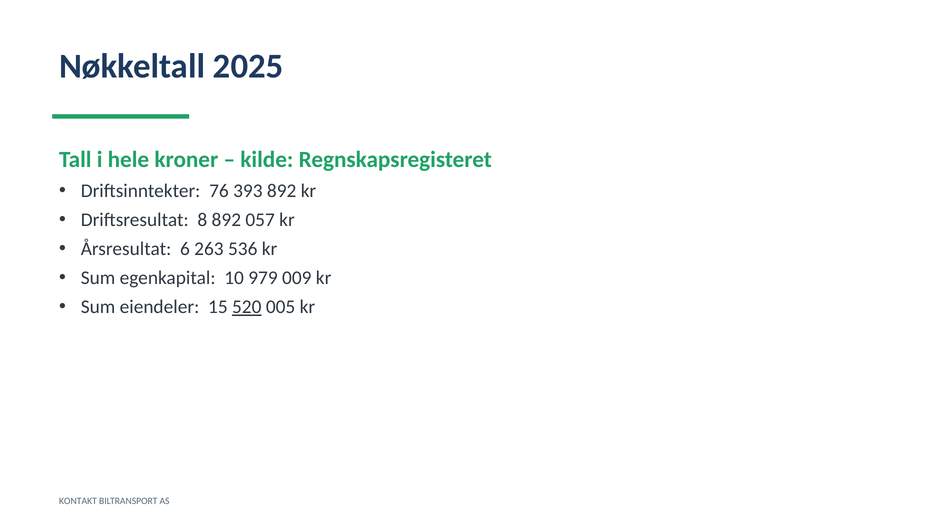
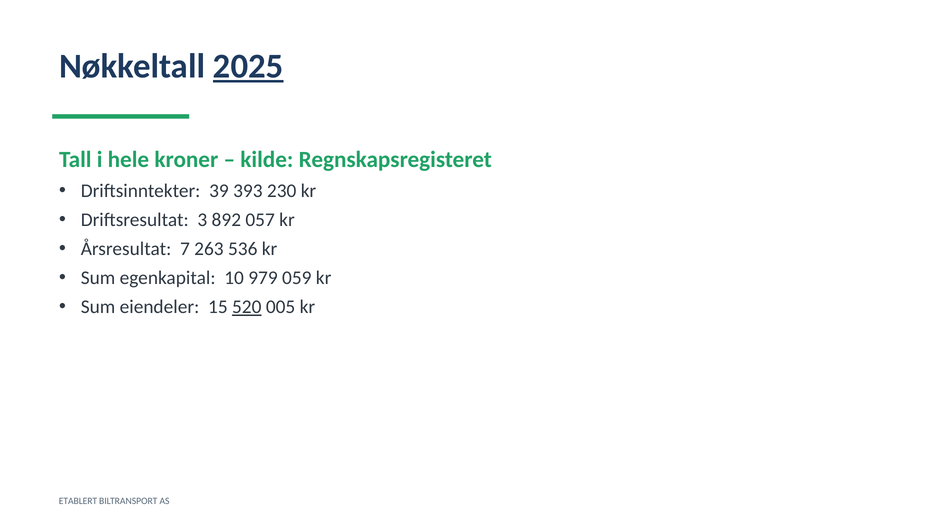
2025 underline: none -> present (248, 66)
76: 76 -> 39 (219, 191)
393 892: 892 -> 230 (282, 191)
8: 8 -> 3 (202, 220)
6: 6 -> 7 (185, 249)
009: 009 -> 059 (297, 278)
KONTAKT: KONTAKT -> ETABLERT (78, 501)
